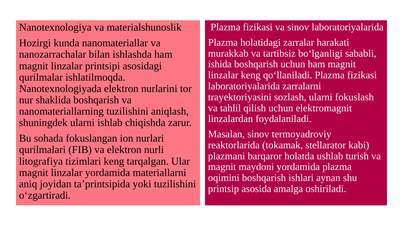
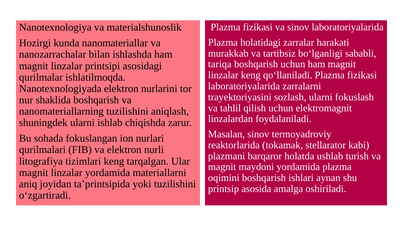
ishida: ishida -> tariqa (220, 64)
